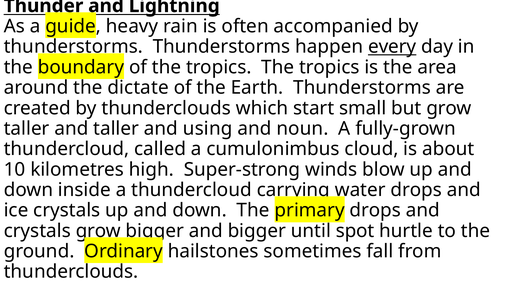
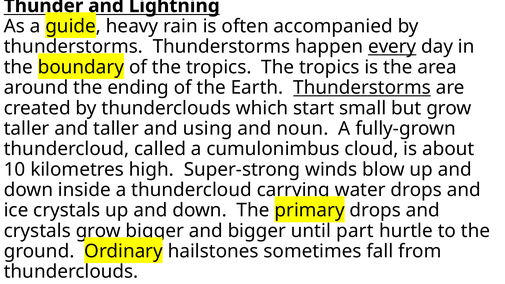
dictate: dictate -> ending (138, 88)
Thunderstorms underline: none -> present (362, 88)
spot: spot -> part (355, 231)
